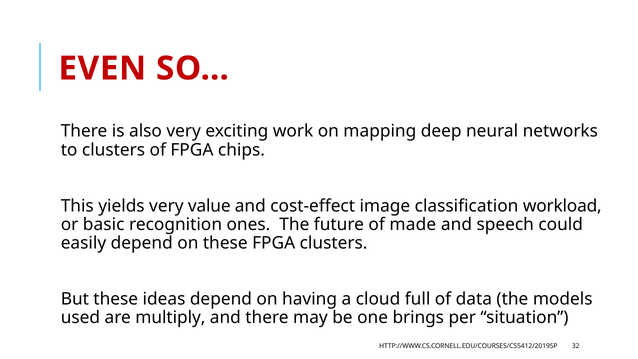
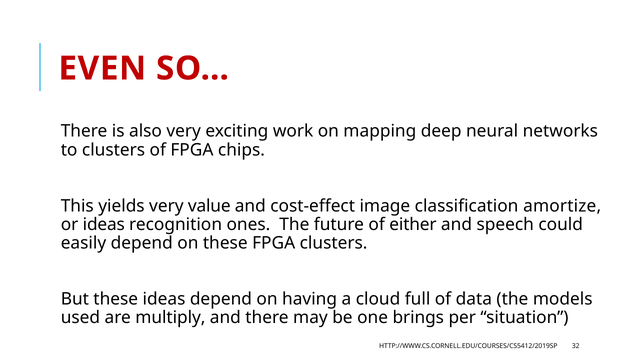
workload: workload -> amortize (562, 206)
or basic: basic -> ideas (104, 224)
made: made -> either (413, 224)
